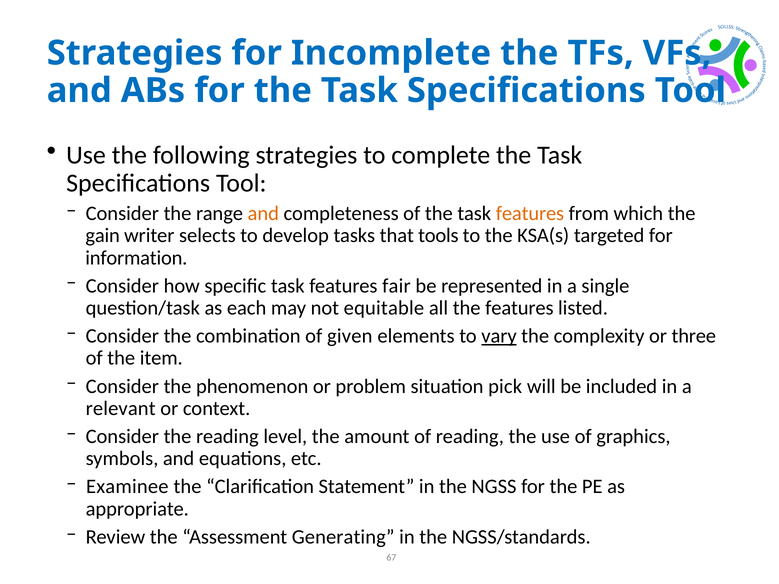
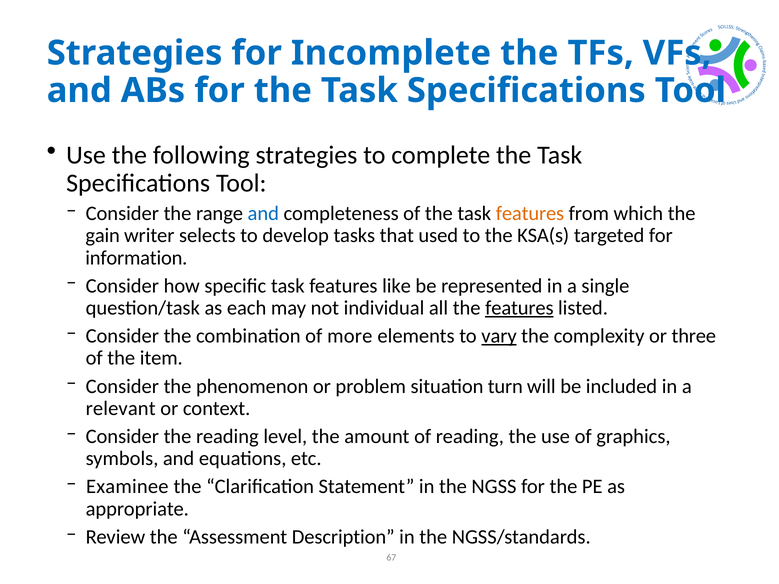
and colour: orange -> blue (263, 213)
tools: tools -> used (438, 236)
fair: fair -> like (397, 286)
equitable: equitable -> individual (384, 308)
features underline: none -> present (519, 308)
given: given -> more (350, 336)
pick: pick -> turn (505, 386)
Generating: Generating -> Description (343, 537)
